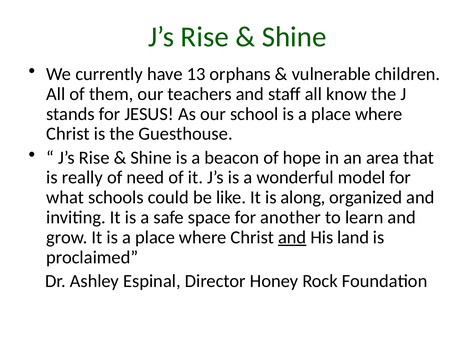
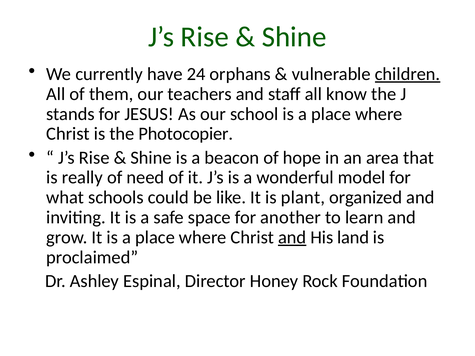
13: 13 -> 24 (196, 74)
children underline: none -> present (408, 74)
Guesthouse: Guesthouse -> Photocopier (186, 134)
along: along -> plant (303, 198)
